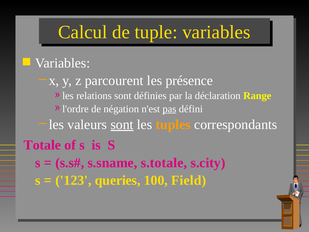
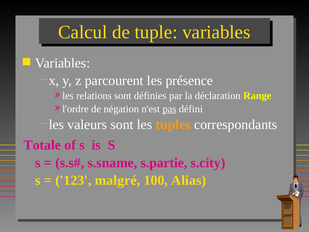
sont underline: present -> none (122, 124)
s.totale: s.totale -> s.partie (164, 163)
queries: queries -> malgré (118, 180)
Field: Field -> Alias (189, 180)
